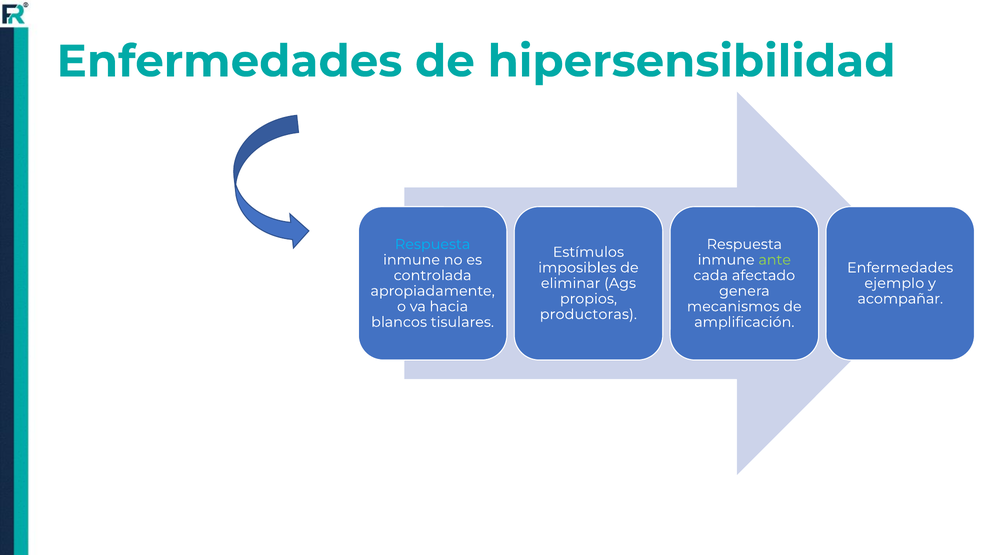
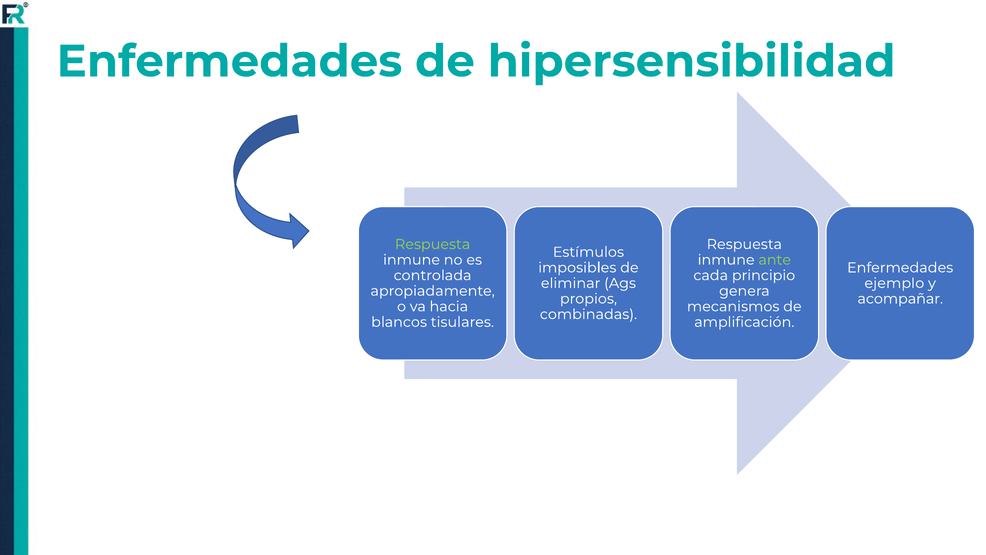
Respuesta colour: light blue -> light green (433, 244)
afectado: afectado -> principio (764, 275)
productoras: productoras -> combinadas (588, 314)
